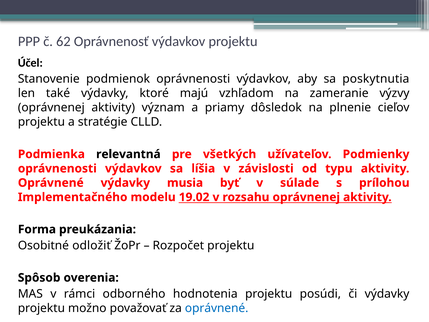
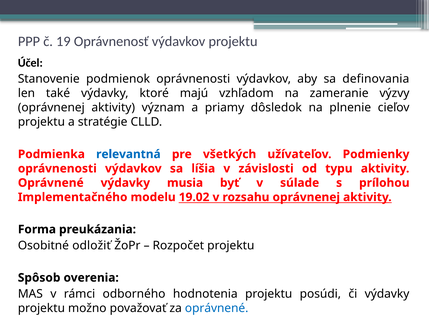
62: 62 -> 19 (63, 42)
poskytnutia: poskytnutia -> definovania (376, 79)
relevantná colour: black -> blue (128, 154)
